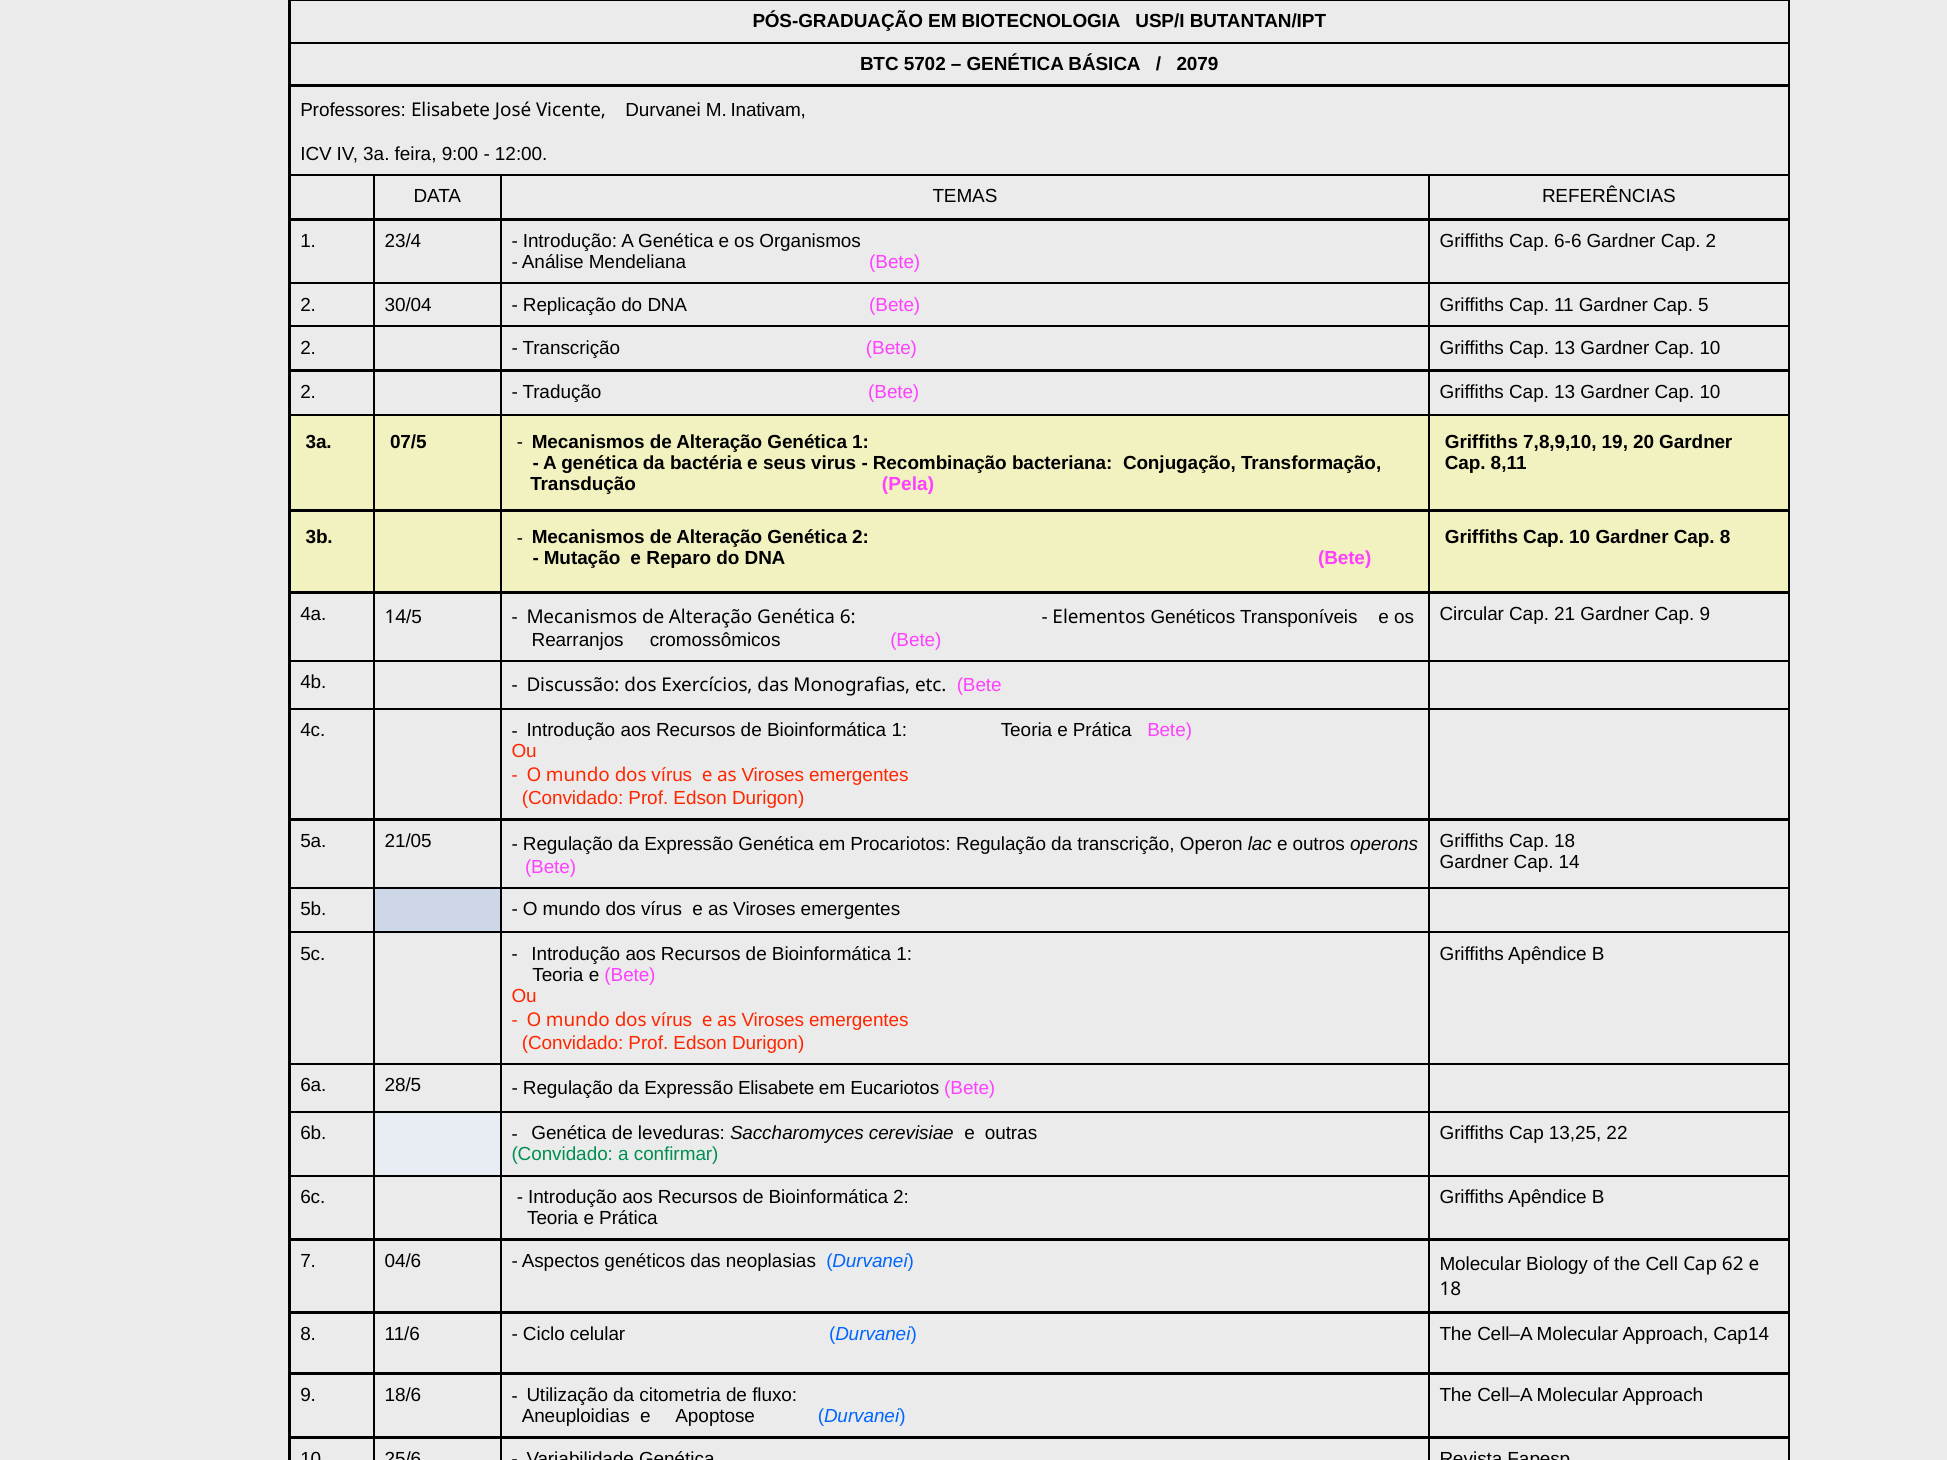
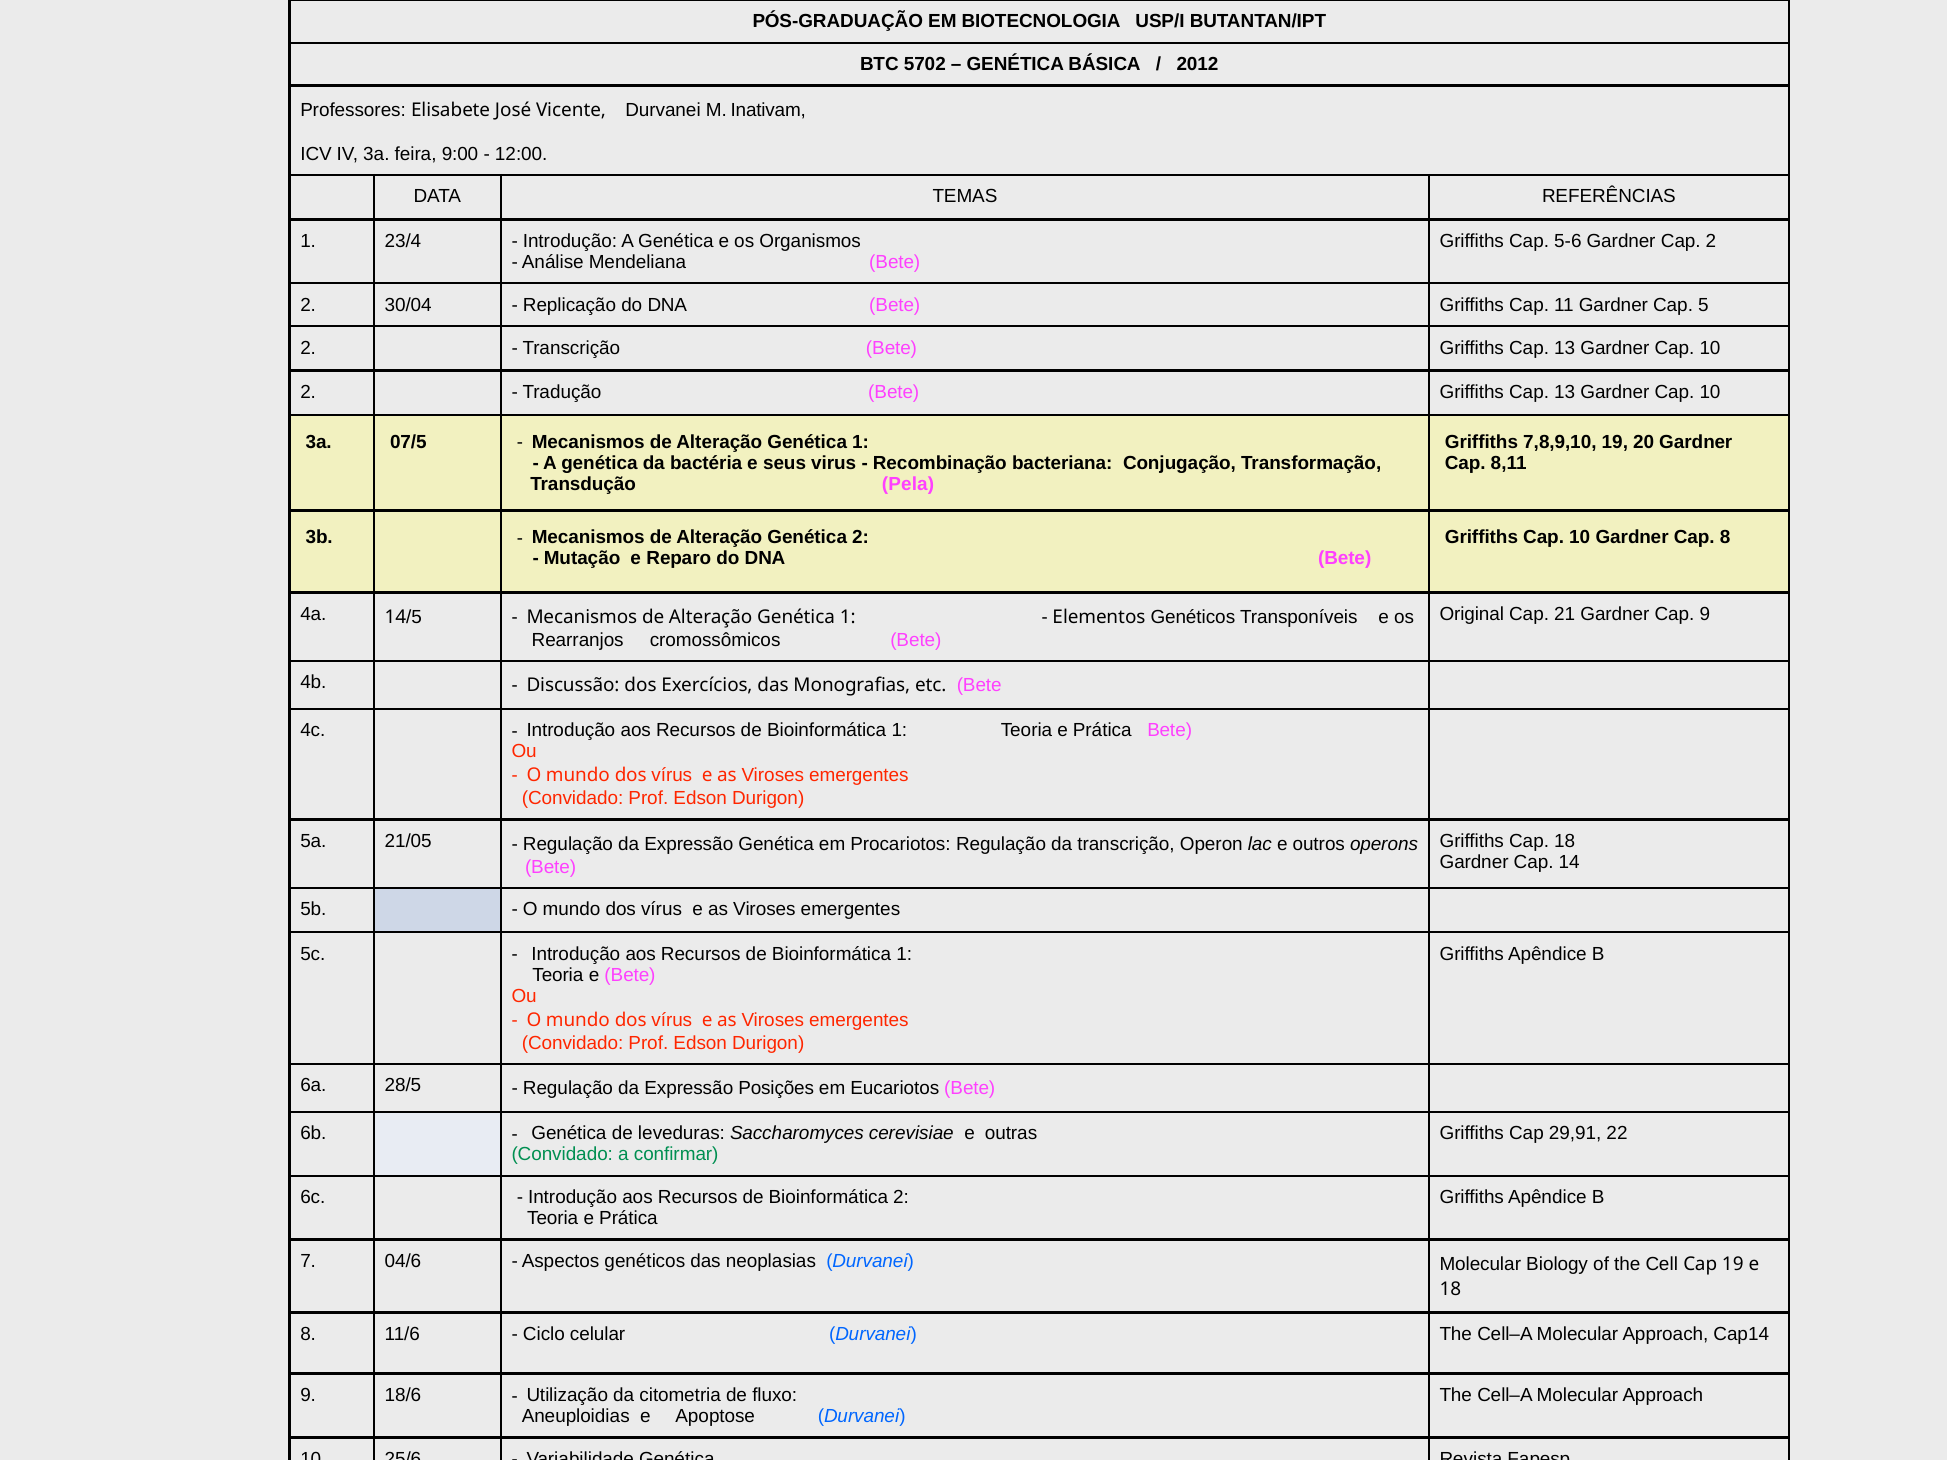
2079: 2079 -> 2012 (1198, 65)
6-6: 6-6 -> 5-6 (1568, 241)
6: 6 -> 1 (848, 617)
Circular: Circular -> Original (1472, 614)
Expressão Elisabete: Elisabete -> Posições (776, 1089)
13,25: 13,25 -> 29,91 (1575, 1134)
Cap 62: 62 -> 19 (1733, 1264)
